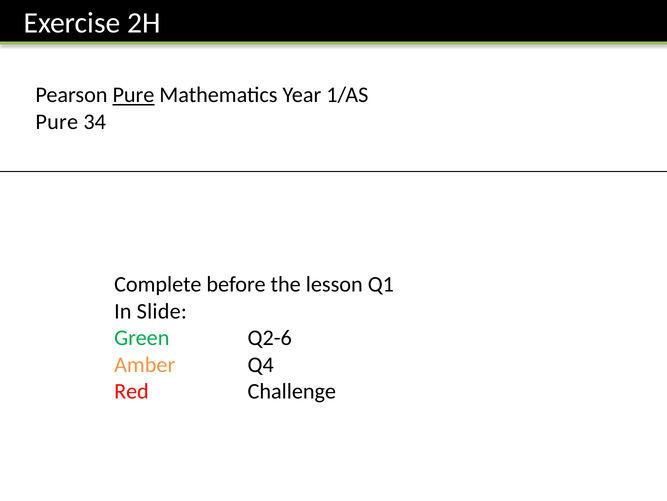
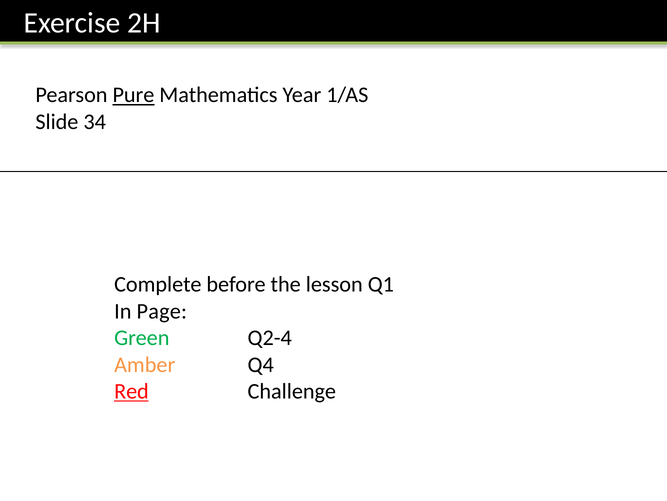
Pure: Pure -> Slide (57, 122)
Slide: Slide -> Page (162, 311)
Q2-6: Q2-6 -> Q2-4 (270, 338)
Red underline: none -> present (131, 391)
